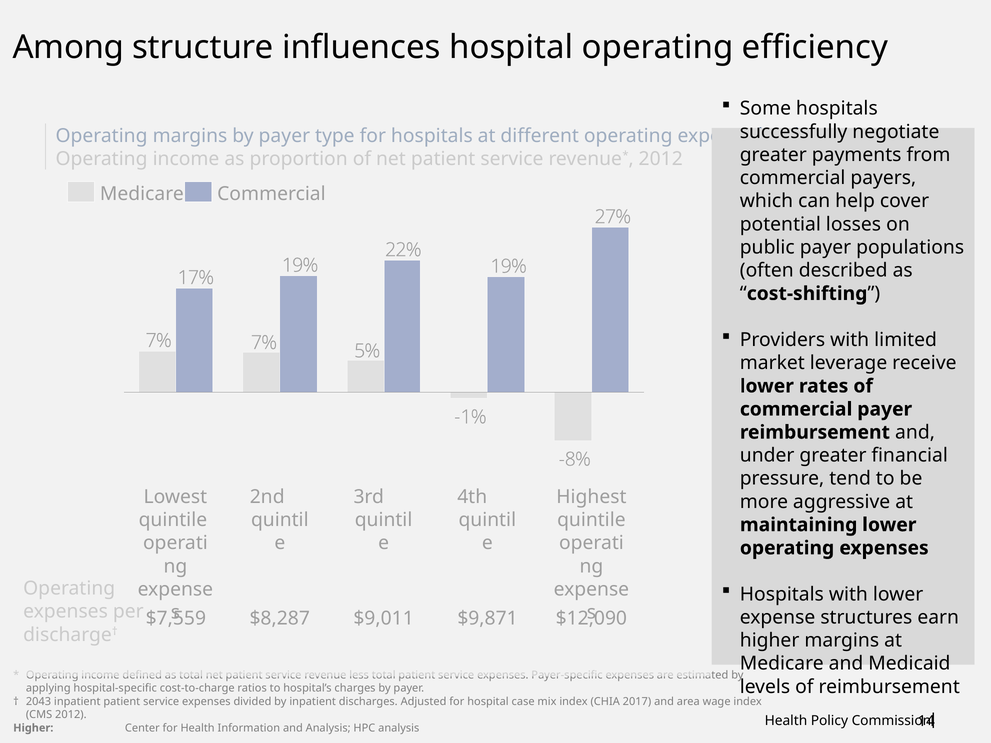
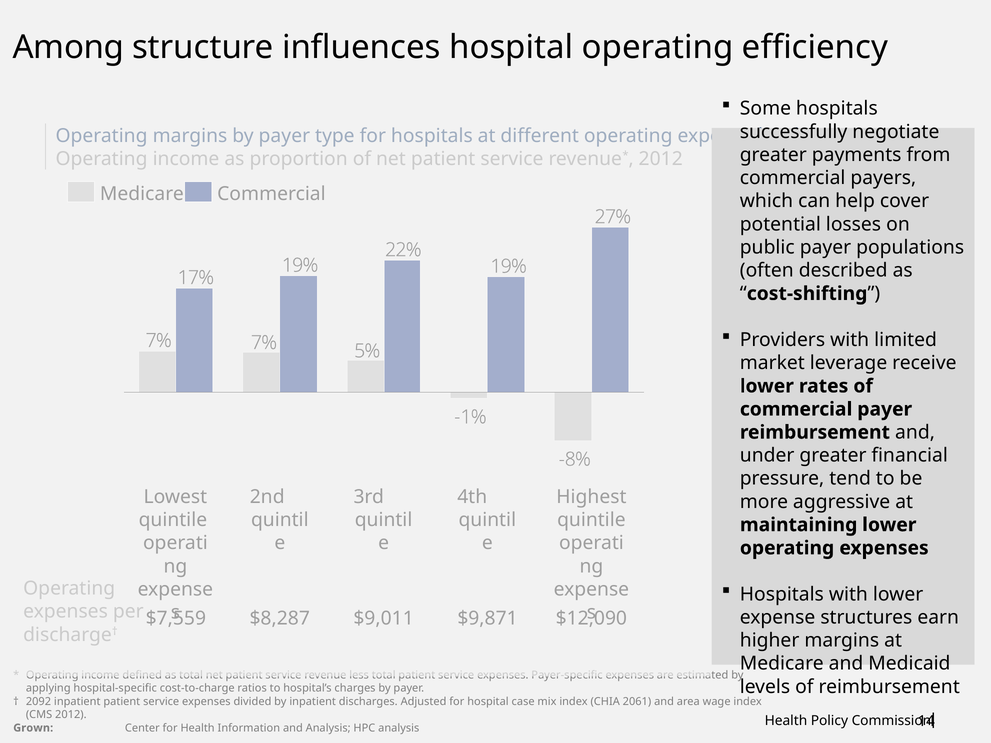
2043: 2043 -> 2092 (39, 702)
2017: 2017 -> 2061 (637, 702)
Higher: Higher -> Grown (33, 728)
